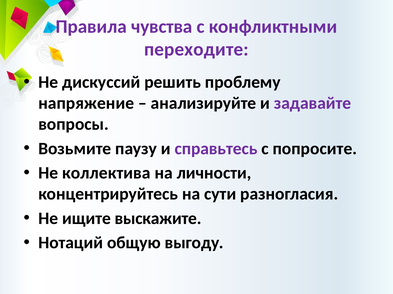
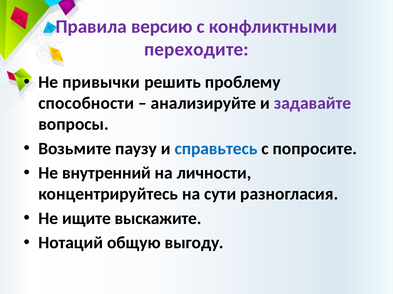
чувства: чувства -> версию (162, 27)
дискуссий: дискуссий -> привычки (101, 82)
напряжение: напряжение -> способности (86, 103)
справьтесь colour: purple -> blue (216, 149)
коллектива: коллектива -> внутренний (106, 173)
